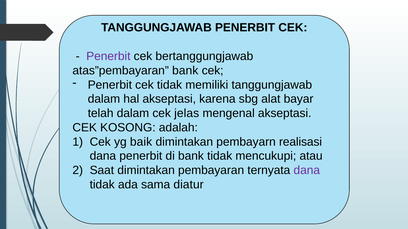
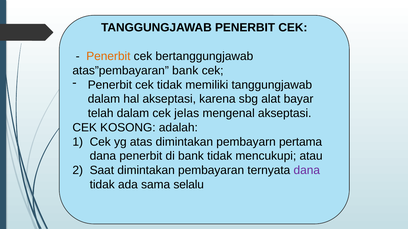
Penerbit colour: purple -> orange (108, 56)
baik: baik -> atas (141, 142)
realisasi: realisasi -> pertama (301, 142)
diatur: diatur -> selalu (189, 185)
